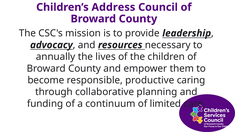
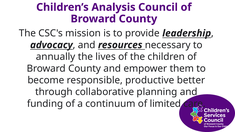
Address: Address -> Analysis (113, 7)
caring: caring -> better (191, 80)
